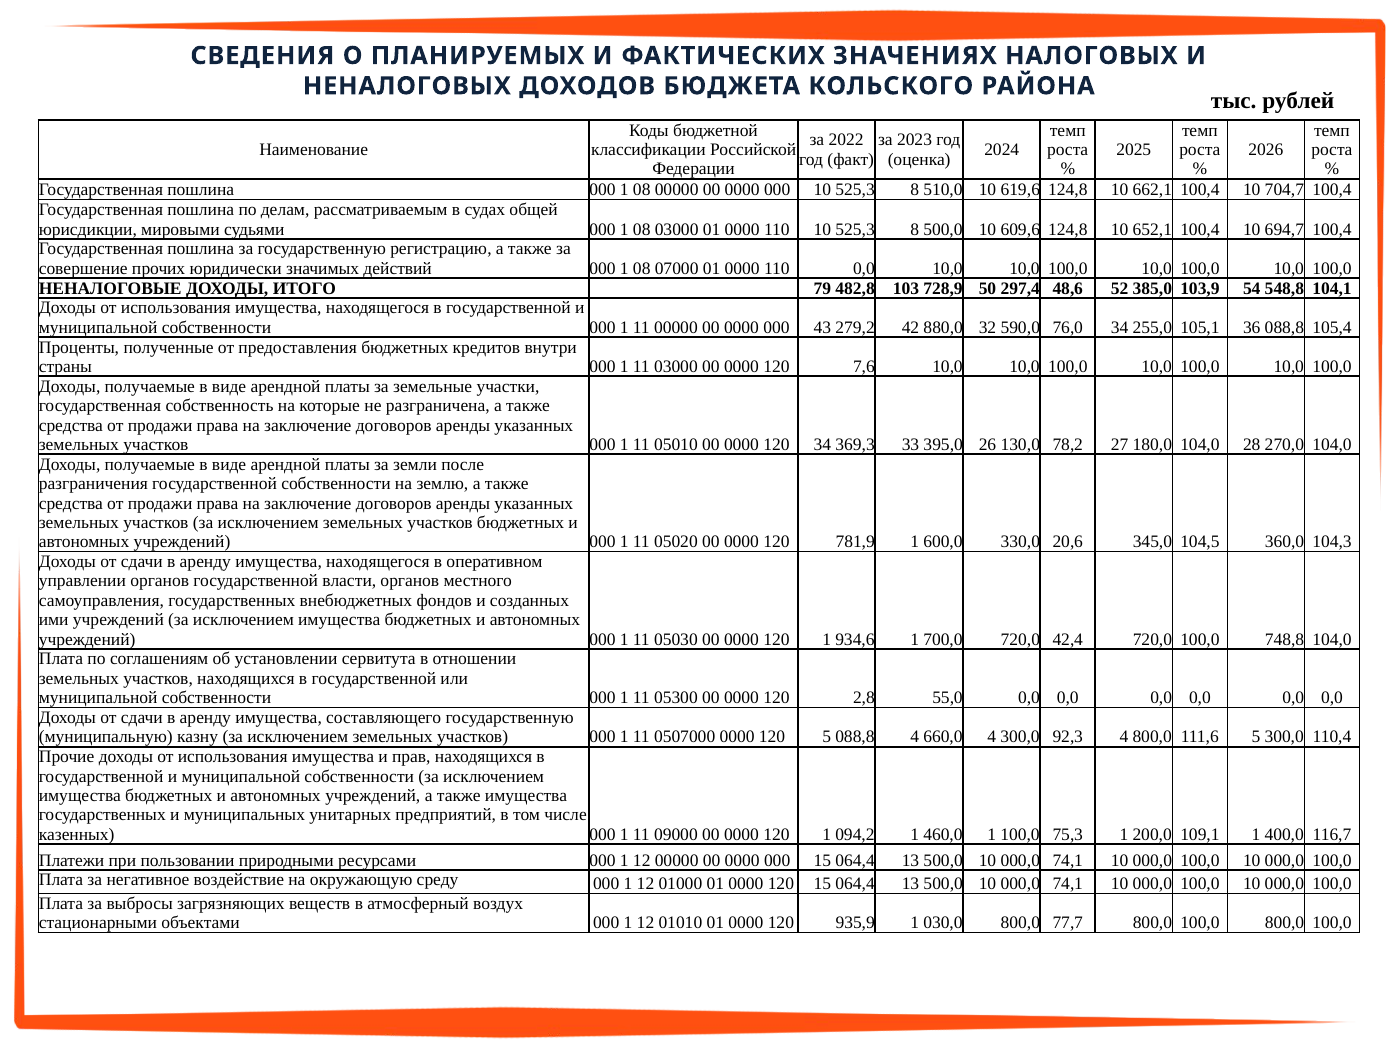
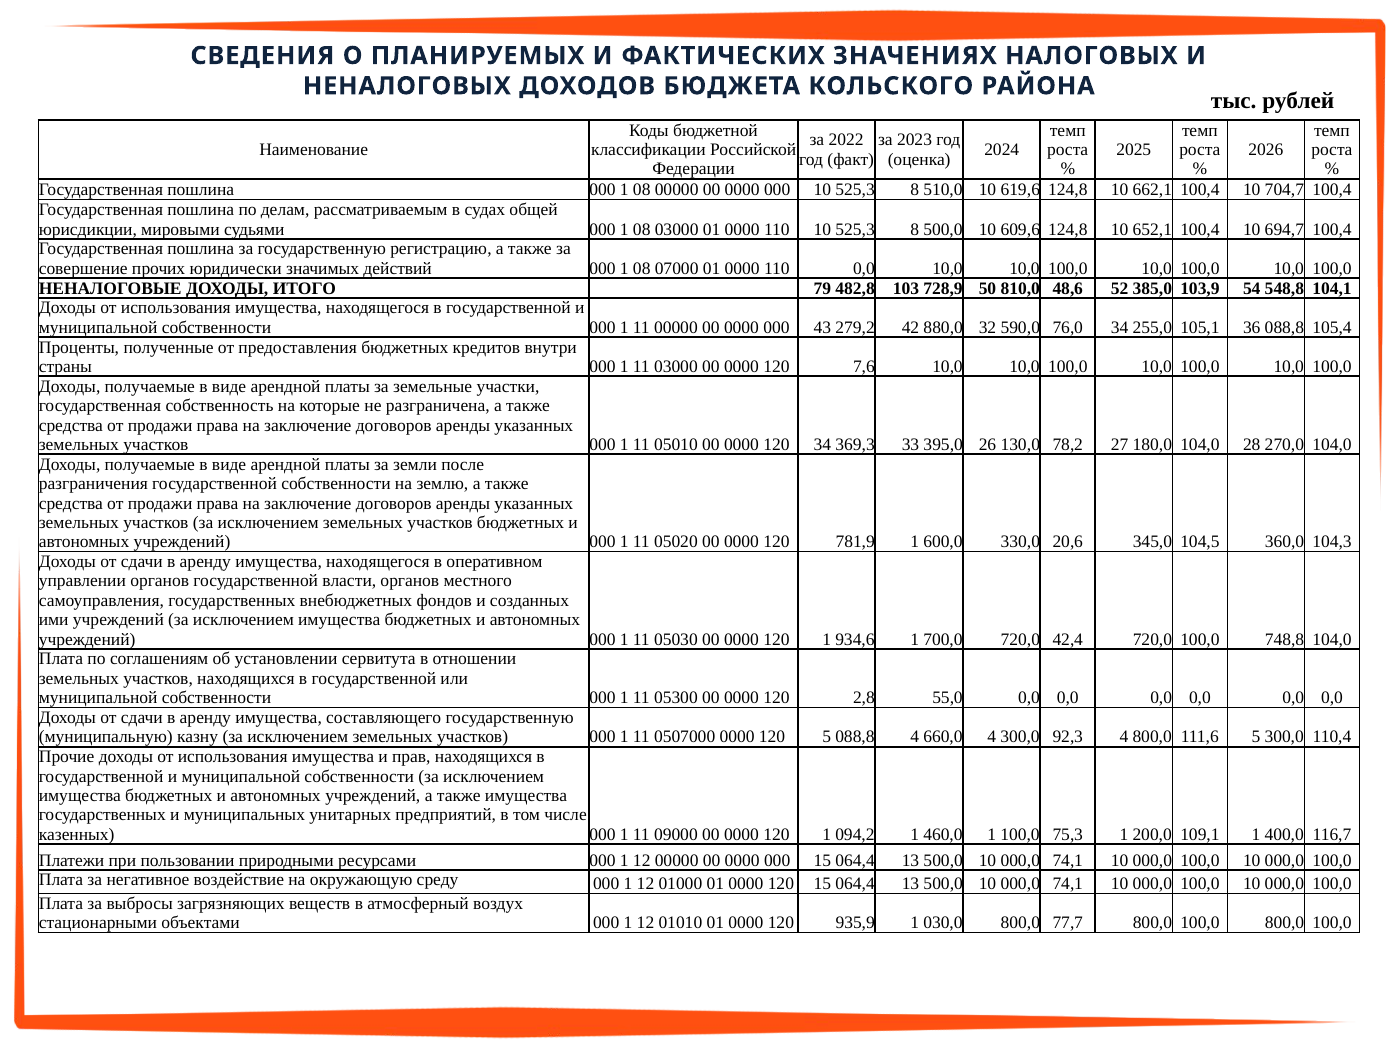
297,4: 297,4 -> 810,0 (1020, 288)
